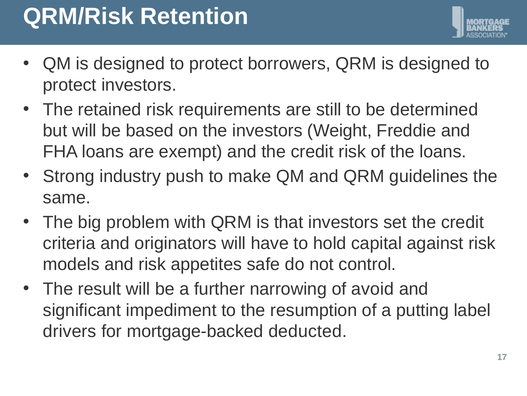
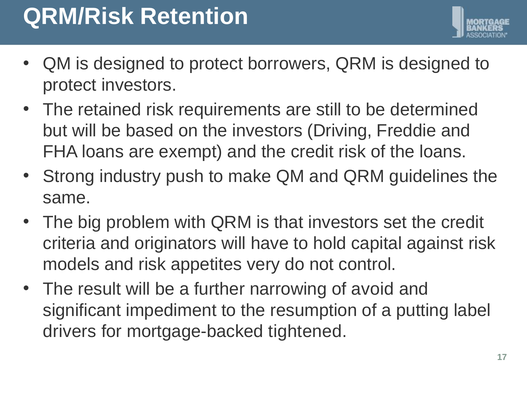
Weight: Weight -> Driving (340, 130)
safe: safe -> very (263, 264)
deducted: deducted -> tightened (308, 331)
